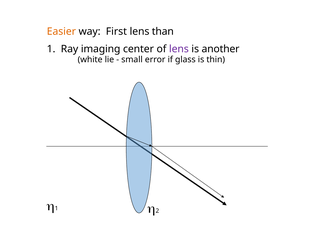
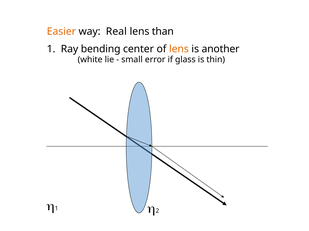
First: First -> Real (116, 32)
imaging: imaging -> bending (101, 49)
lens colour: purple -> orange (179, 49)
